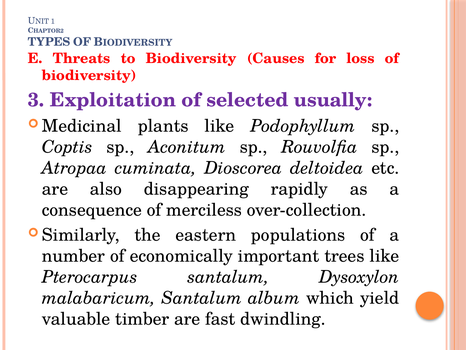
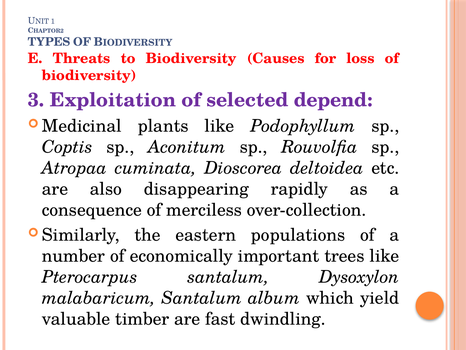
usually: usually -> depend (333, 100)
